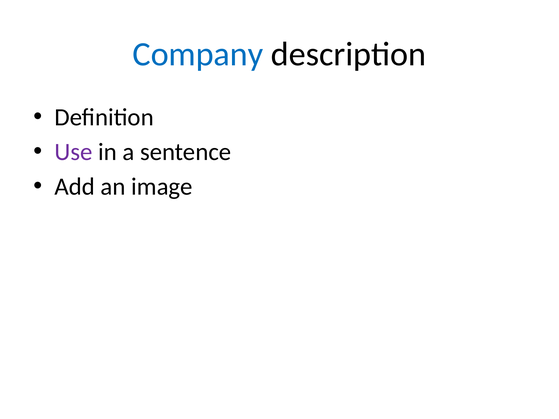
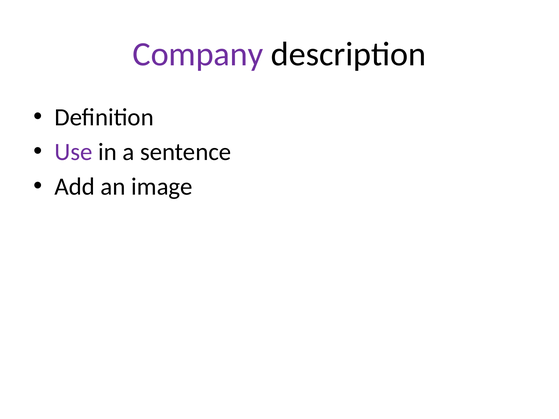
Company colour: blue -> purple (198, 54)
